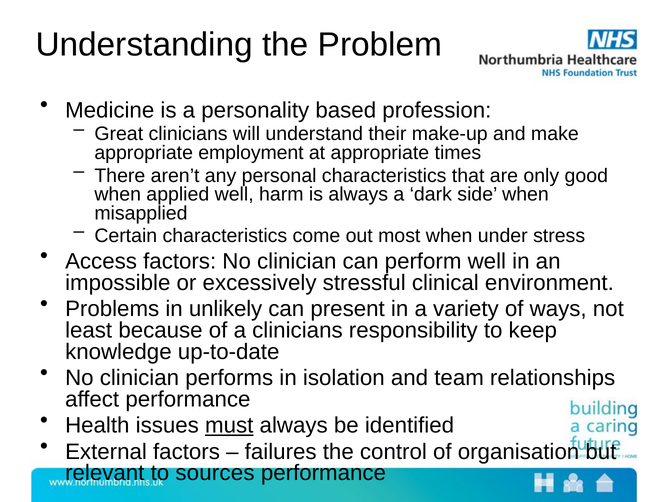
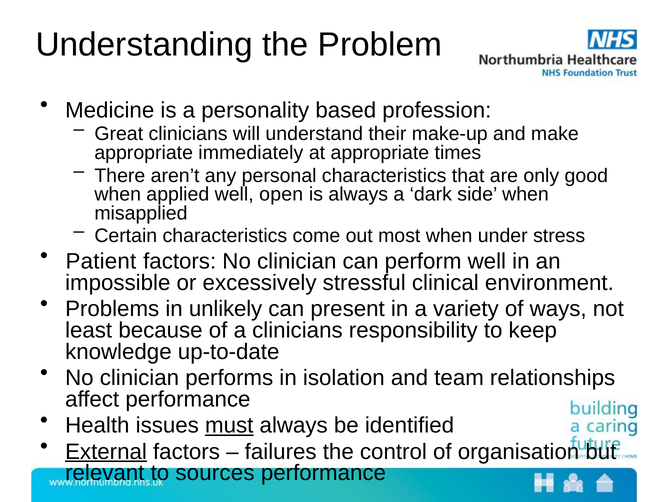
employment: employment -> immediately (251, 153)
harm: harm -> open (281, 194)
Access: Access -> Patient (101, 261)
External underline: none -> present (106, 451)
